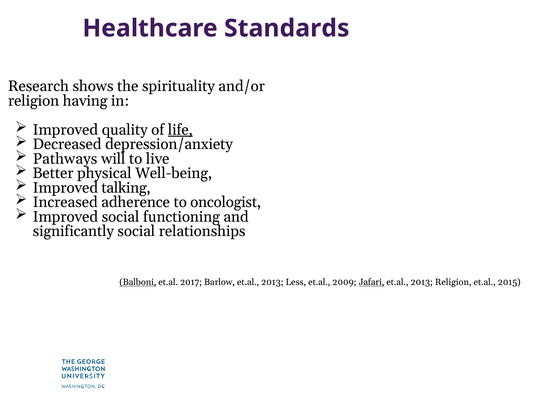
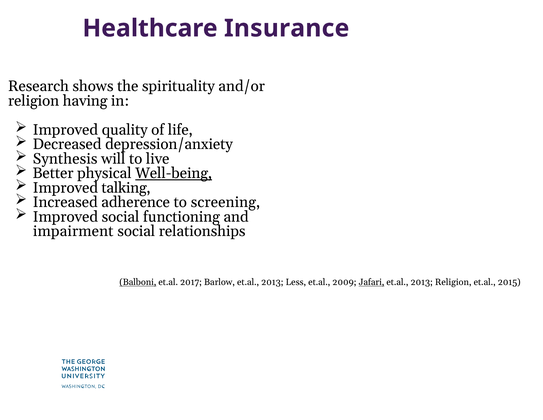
Standards: Standards -> Insurance (287, 28)
life underline: present -> none (180, 130)
Pathways: Pathways -> Synthesis (65, 159)
Well-being underline: none -> present (174, 173)
oncologist: oncologist -> screening (225, 202)
significantly: significantly -> impairment (73, 231)
